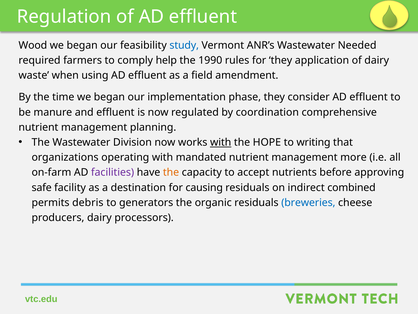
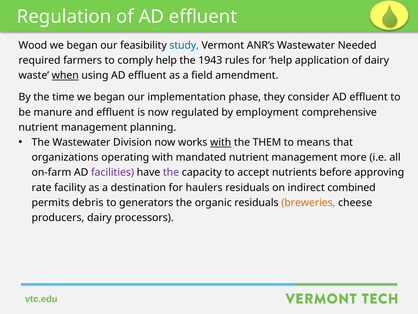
1990: 1990 -> 1943 (210, 60)
for they: they -> help (281, 60)
when underline: none -> present (65, 75)
coordination: coordination -> employment (267, 112)
HOPE: HOPE -> THEM (267, 142)
writing: writing -> means (313, 142)
the colour: orange -> purple (171, 172)
safe: safe -> rate (42, 187)
causing: causing -> haulers (204, 187)
breweries colour: blue -> orange (308, 202)
